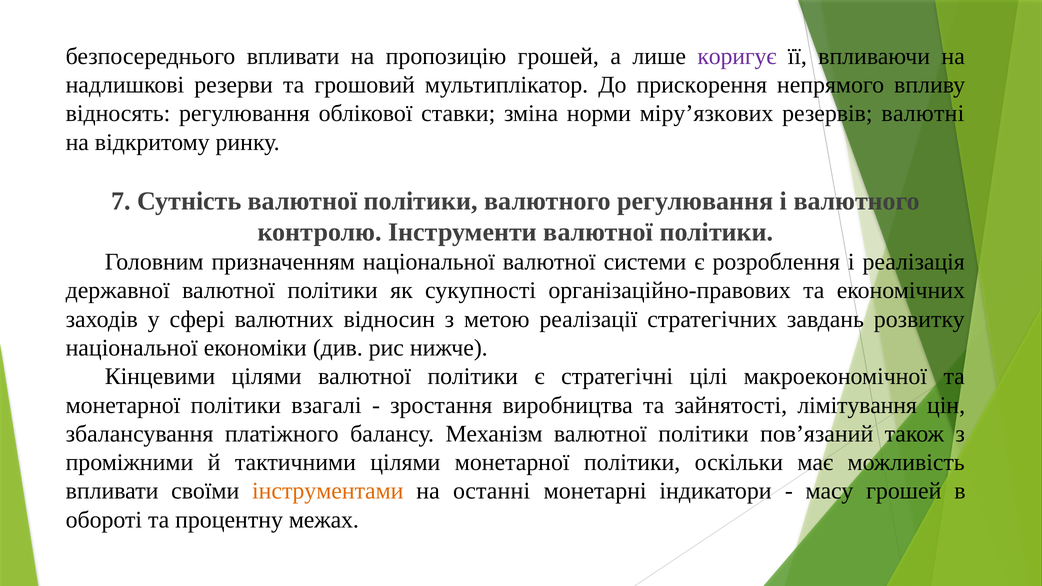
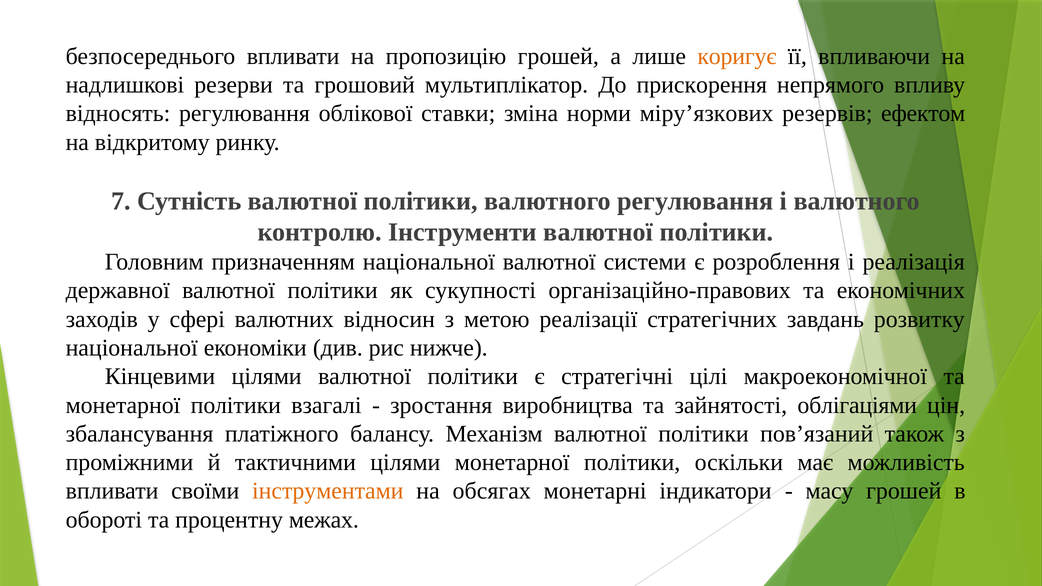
коригує colour: purple -> orange (737, 56)
валютні: валютні -> ефектом (923, 114)
лімітування: лімітування -> облігаціями (857, 405)
останні: останні -> обсягах (492, 491)
